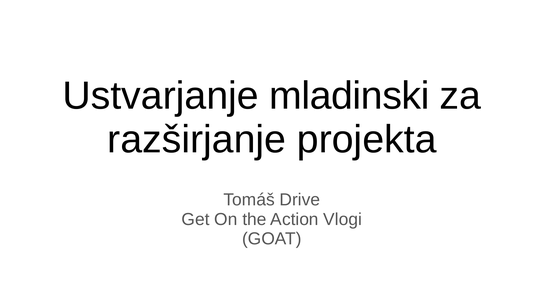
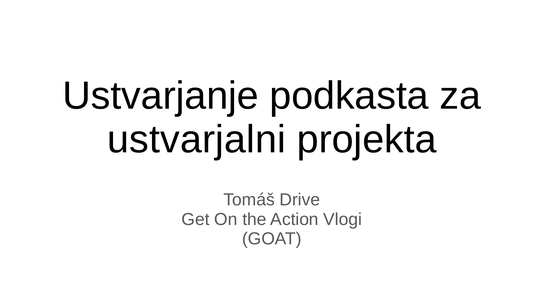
mladinski: mladinski -> podkasta (349, 96)
razširjanje: razširjanje -> ustvarjalni (197, 140)
